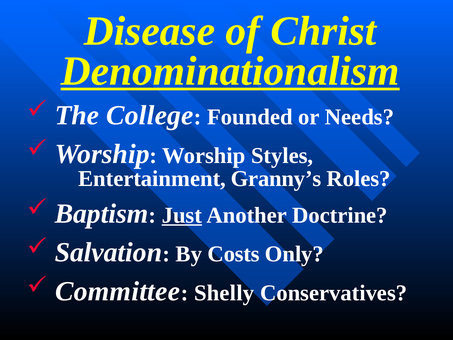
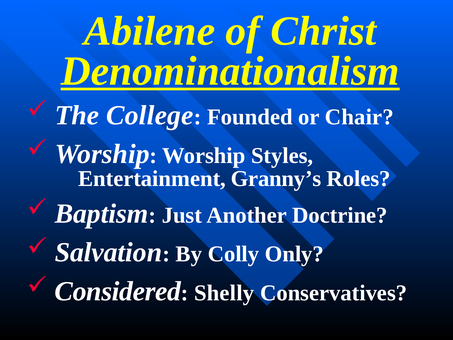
Disease: Disease -> Abilene (149, 31)
Needs: Needs -> Chair (359, 117)
Just underline: present -> none (182, 215)
Costs: Costs -> Colly (233, 254)
Committee: Committee -> Considered (118, 291)
